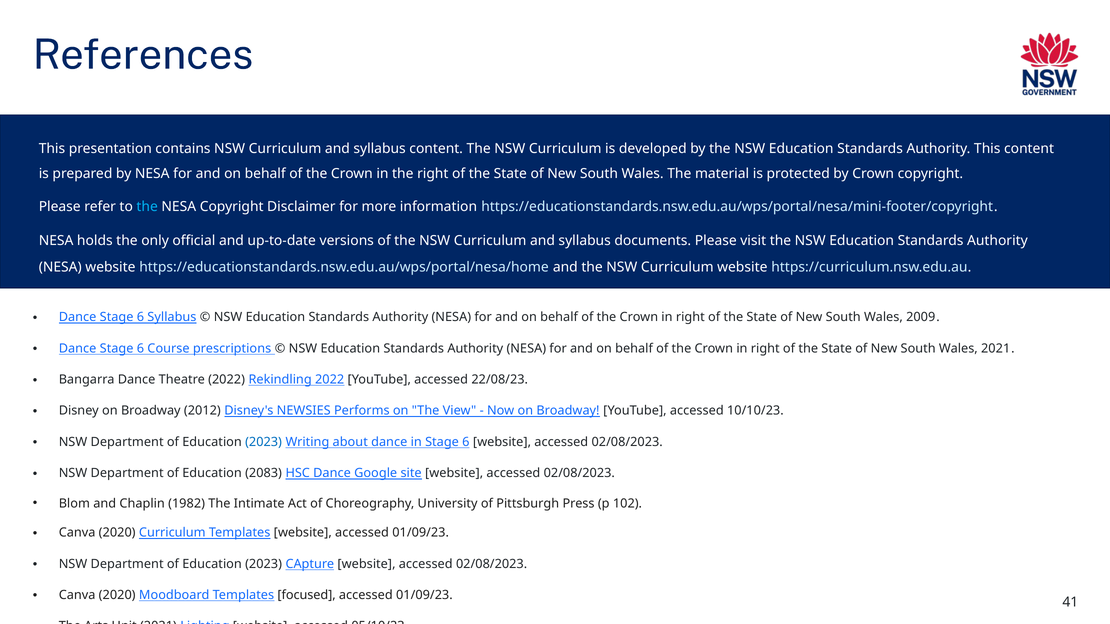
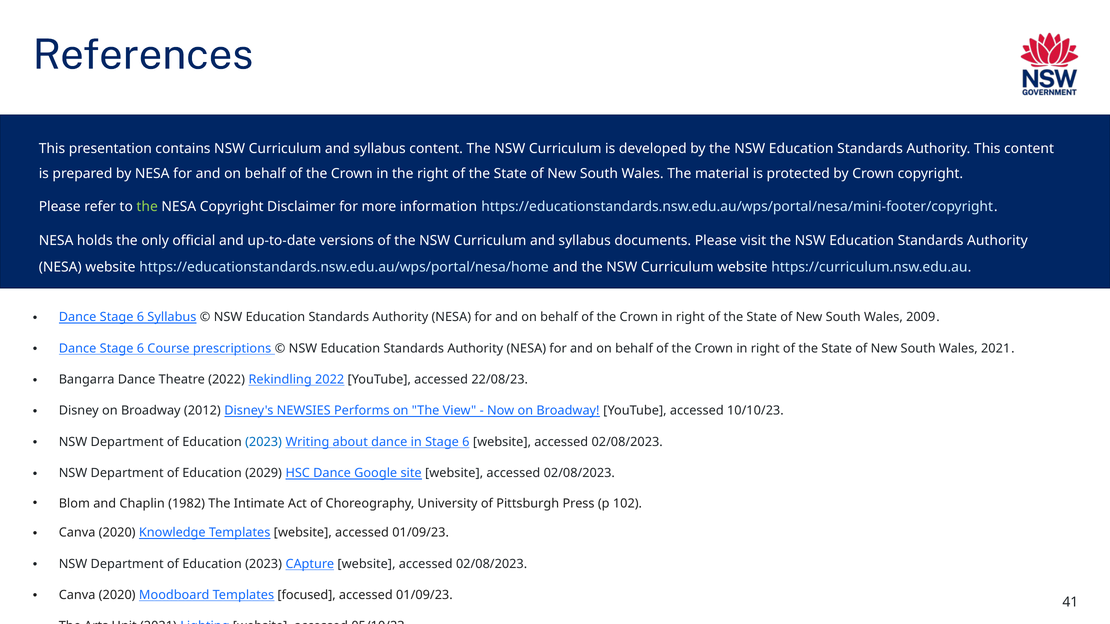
the colour: light blue -> light green (147, 207)
2083: 2083 -> 2029 (264, 473)
2020 Curriculum: Curriculum -> Knowledge (172, 533)
